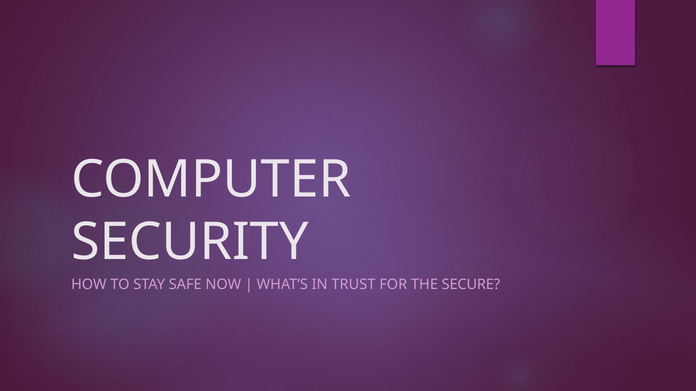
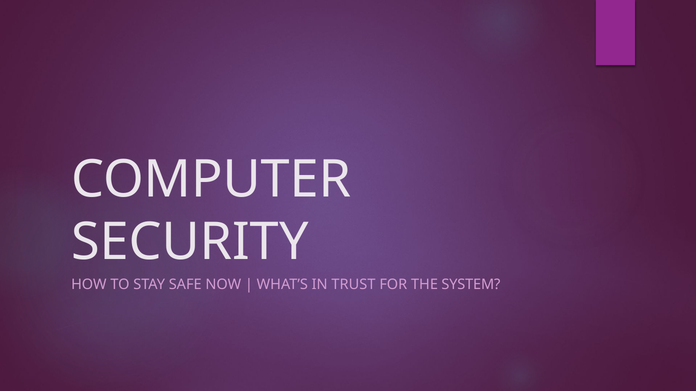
SECURE: SECURE -> SYSTEM (471, 285)
